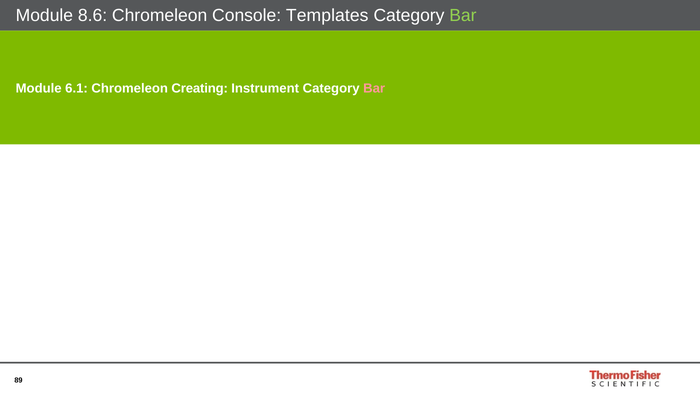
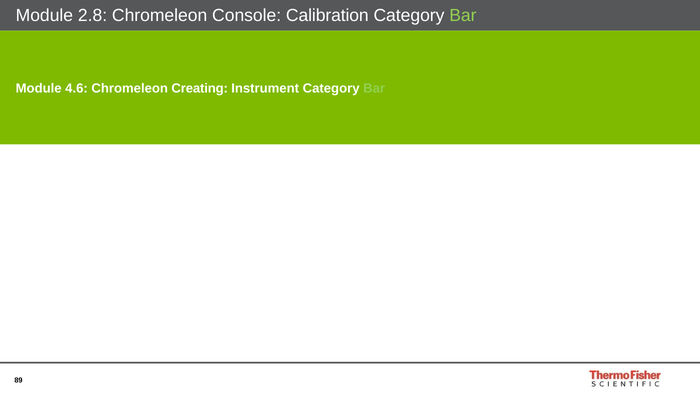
8.6: 8.6 -> 2.8 (93, 16)
Templates: Templates -> Calibration (327, 16)
6.1: 6.1 -> 4.6 (77, 88)
Bar colour: pink -> light green (374, 88)
